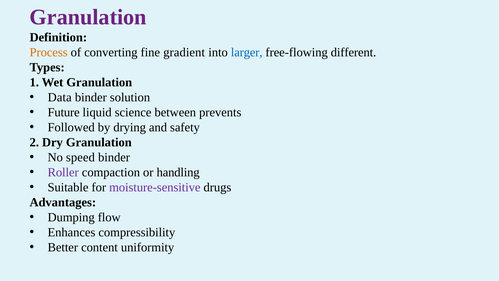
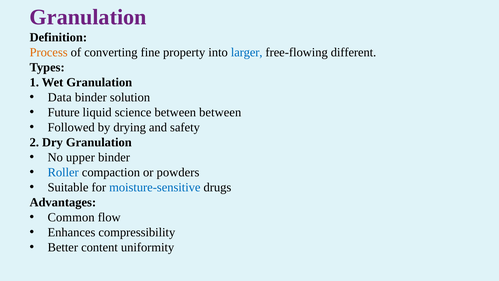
gradient: gradient -> property (184, 52)
between prevents: prevents -> between (220, 112)
speed: speed -> upper (80, 157)
Roller colour: purple -> blue (63, 172)
handling: handling -> powders (178, 172)
moisture-sensitive colour: purple -> blue (155, 187)
Dumping: Dumping -> Common (71, 217)
